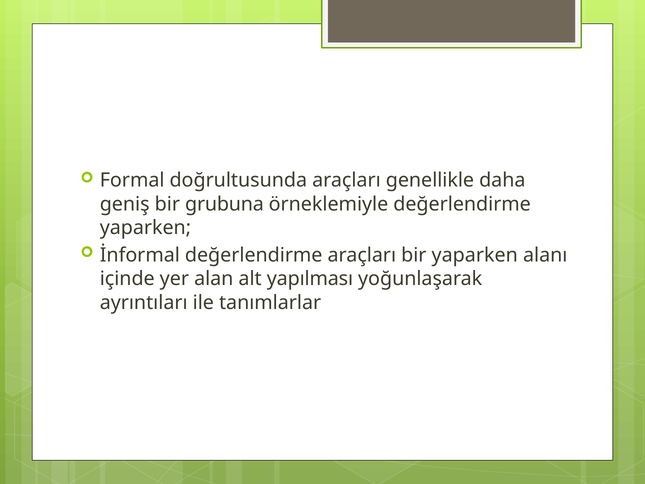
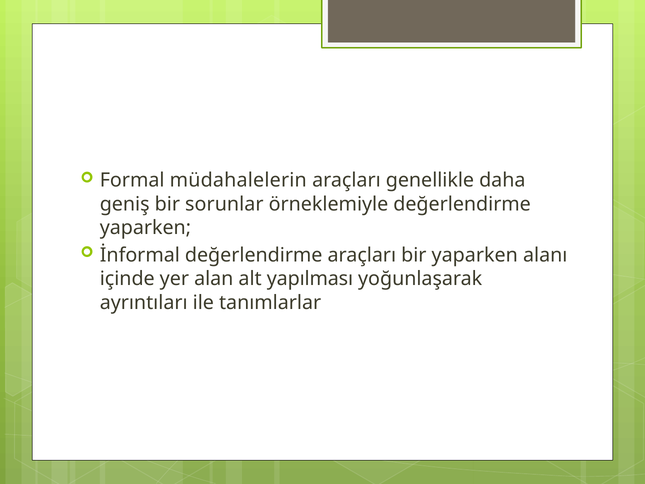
doğrultusunda: doğrultusunda -> müdahalelerin (238, 180)
grubuna: grubuna -> sorunlar (224, 204)
